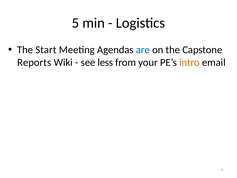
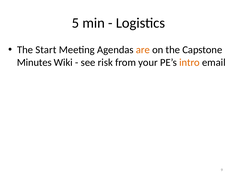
are colour: blue -> orange (143, 50)
Reports: Reports -> Minutes (34, 62)
less: less -> risk (105, 62)
